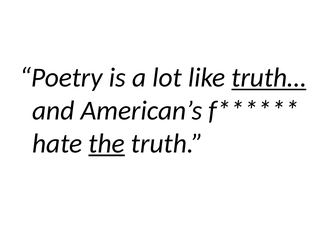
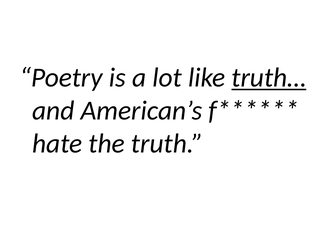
the underline: present -> none (107, 143)
